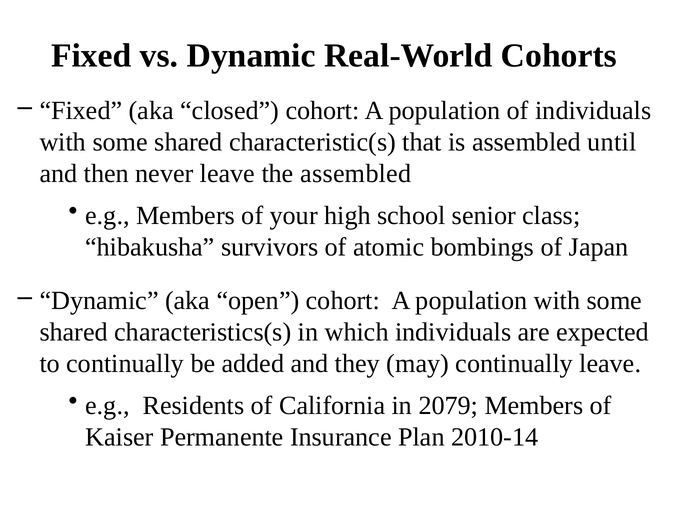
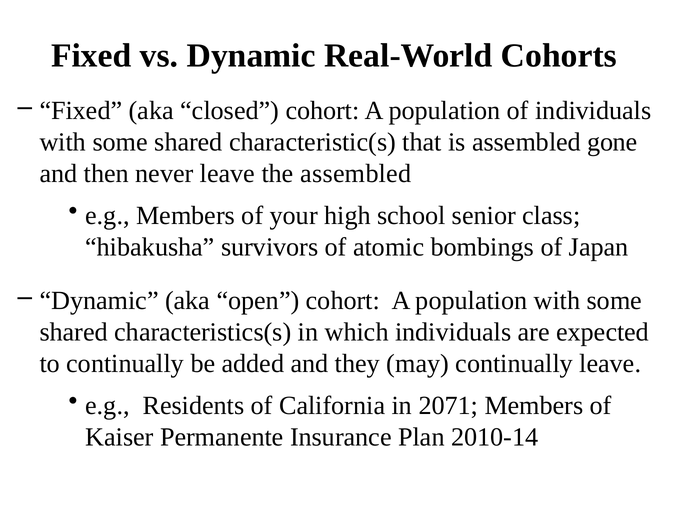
until: until -> gone (612, 142)
2079: 2079 -> 2071 (448, 406)
